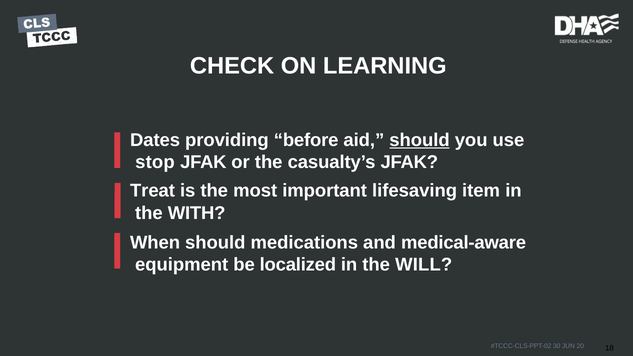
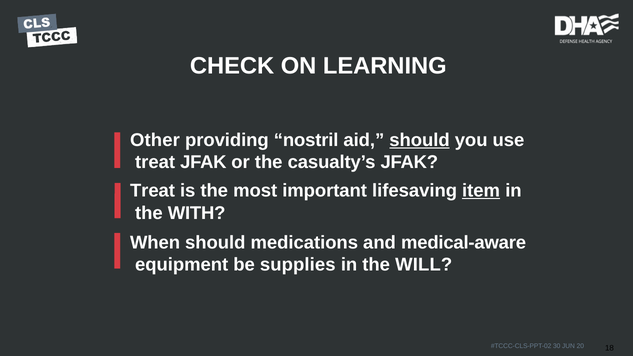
Dates: Dates -> Other (155, 140)
before: before -> nostril (306, 140)
stop: stop -> treat (155, 162)
item underline: none -> present (481, 191)
localized: localized -> supplies (298, 264)
